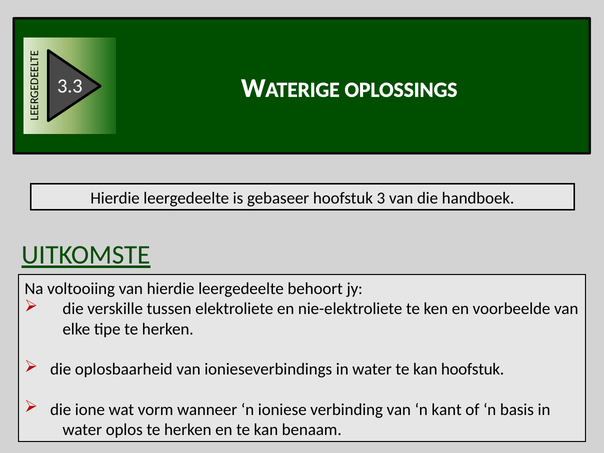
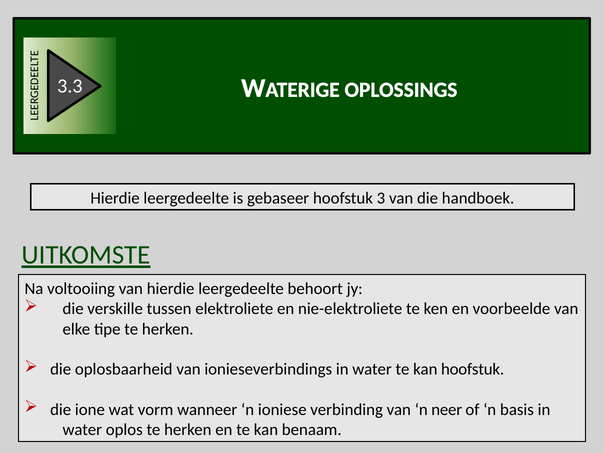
kant: kant -> neer (447, 410)
